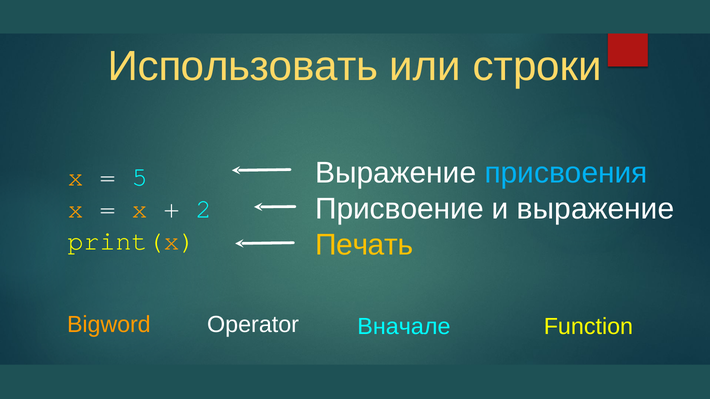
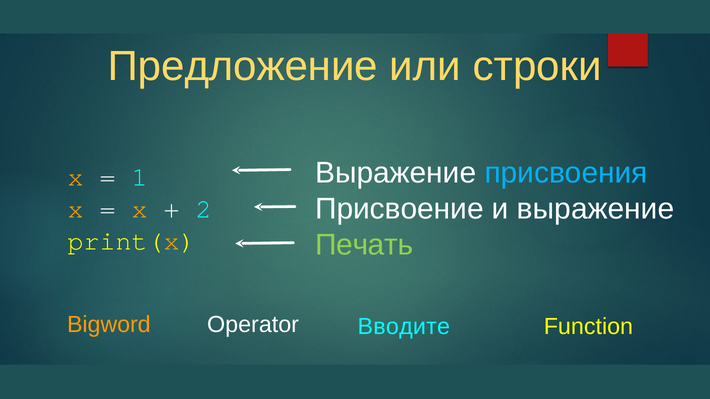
Использовать: Использовать -> Предложение (243, 66)
5: 5 -> 1 (140, 177)
Печать colour: yellow -> light green (364, 245)
Вначале: Вначале -> Вводите (404, 327)
